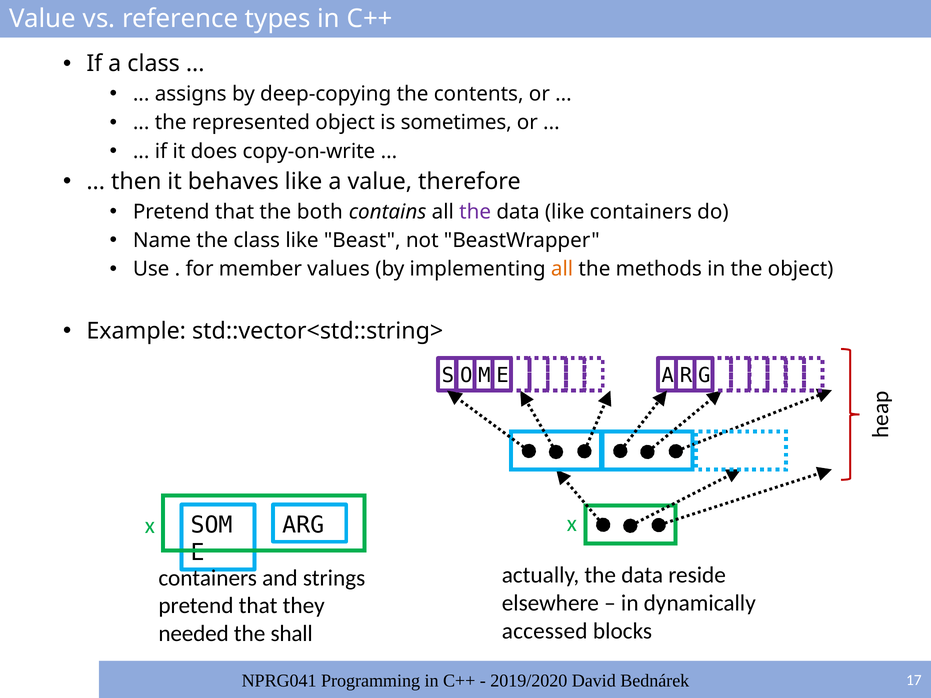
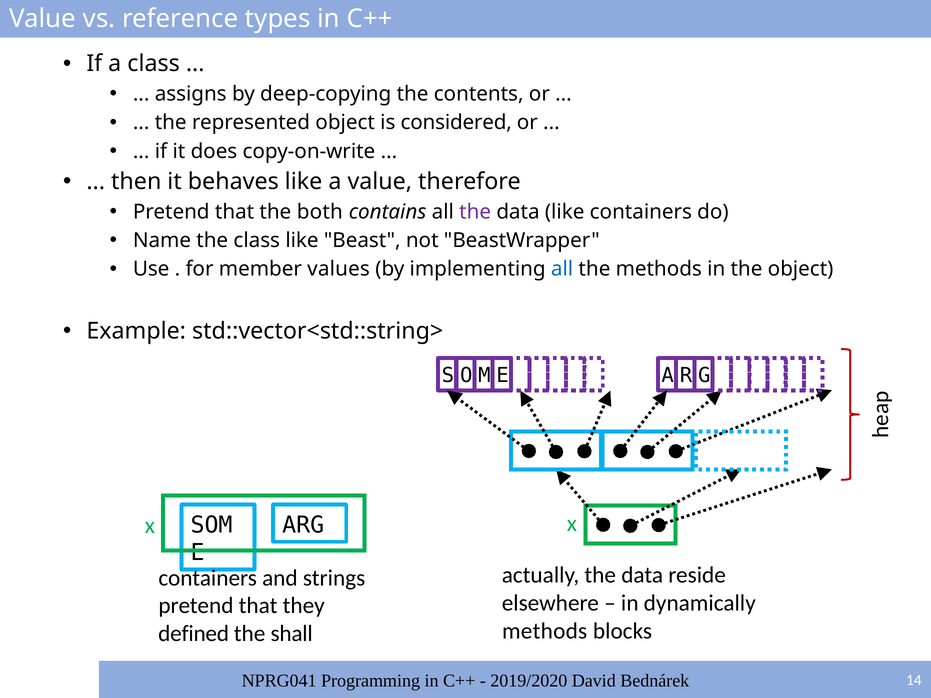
sometimes: sometimes -> considered (456, 123)
all colour: orange -> blue (562, 269)
accessed: accessed -> methods (545, 631)
needed: needed -> defined (194, 634)
17: 17 -> 14 (914, 681)
